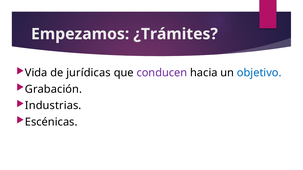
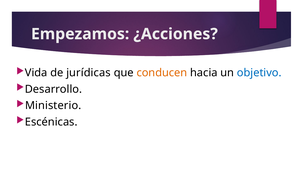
¿Trámites: ¿Trámites -> ¿Acciones (176, 34)
conducen colour: purple -> orange (162, 73)
Grabación: Grabación -> Desarrollo (54, 89)
Industrias: Industrias -> Ministerio (53, 106)
